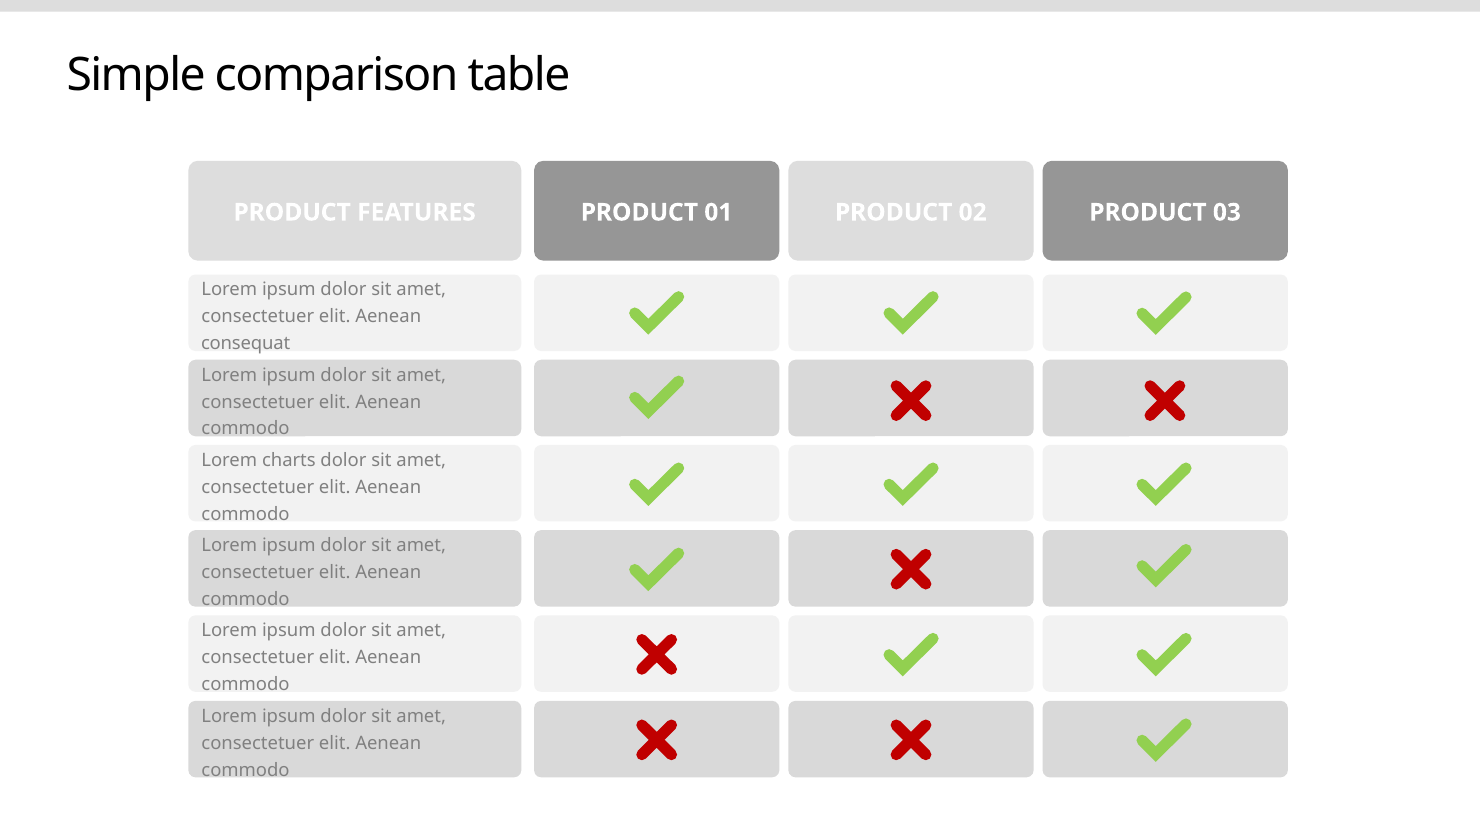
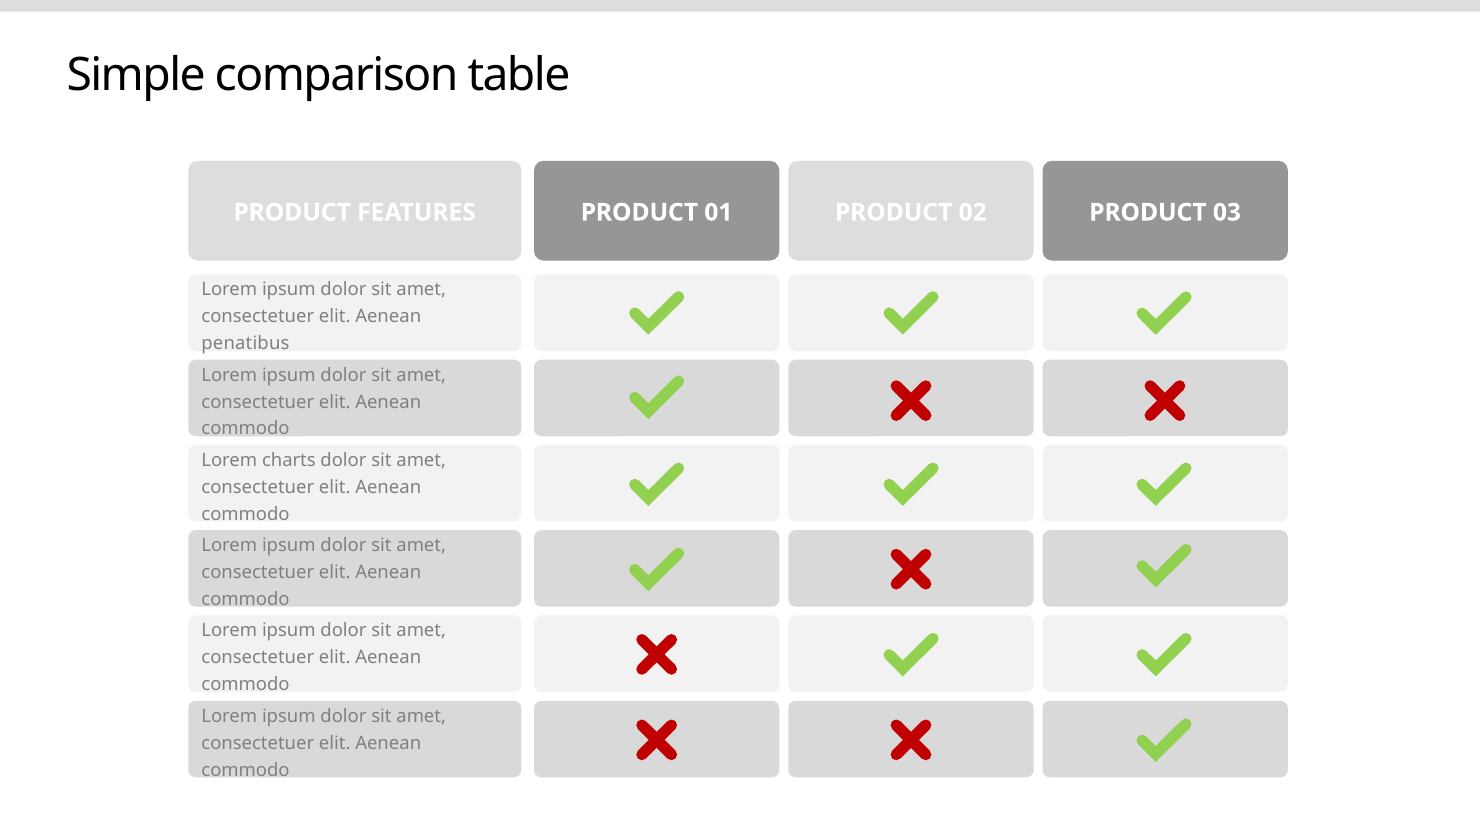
consequat: consequat -> penatibus (245, 344)
